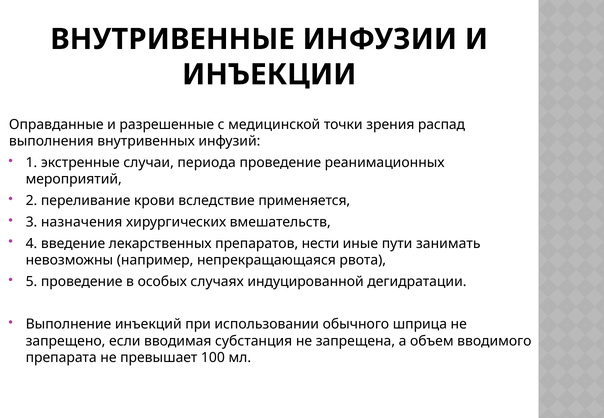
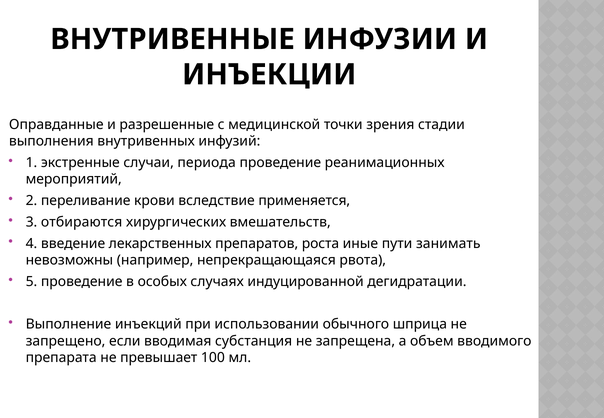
распад: распад -> стадии (441, 125)
назначения: назначения -> отбираются (82, 222)
нести: нести -> роста (321, 244)
